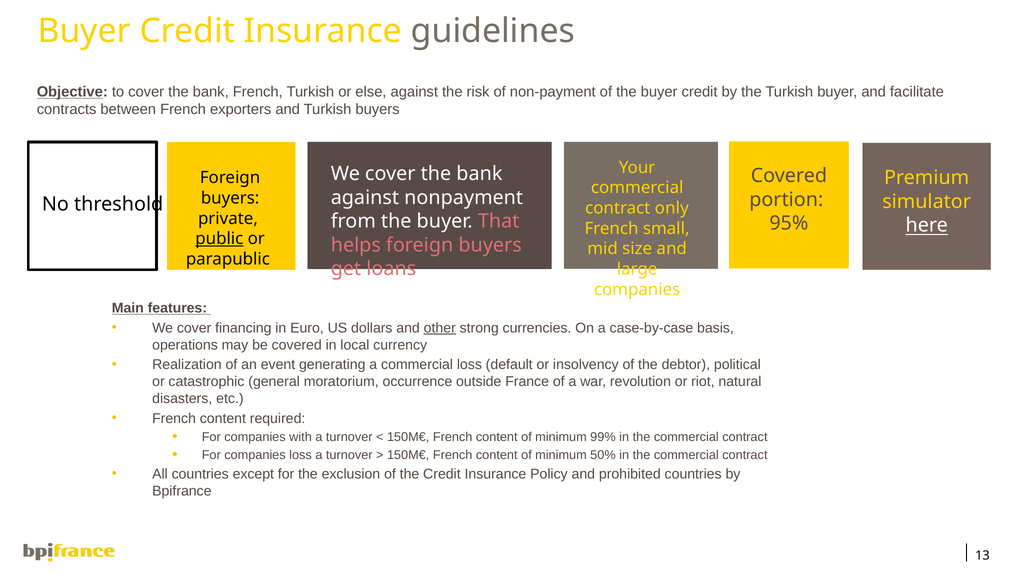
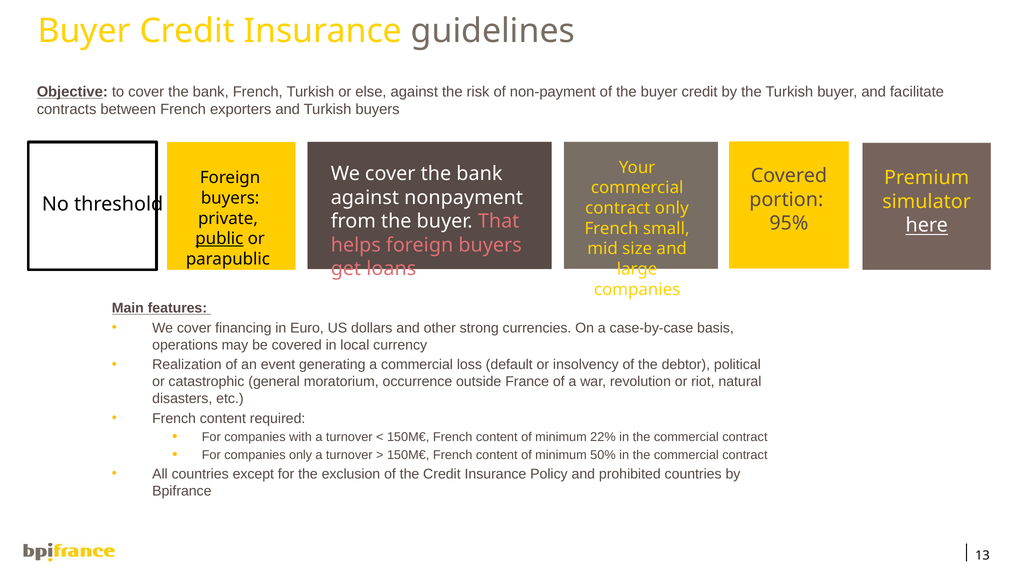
other underline: present -> none (440, 328)
99%: 99% -> 22% (603, 437)
companies loss: loss -> only (301, 455)
